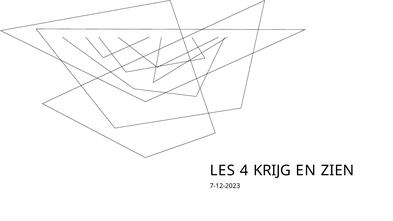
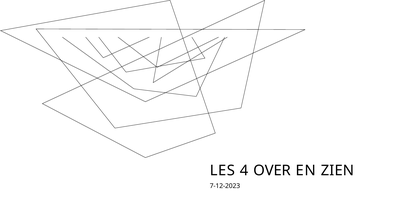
KRIJG: KRIJG -> OVER (272, 171)
